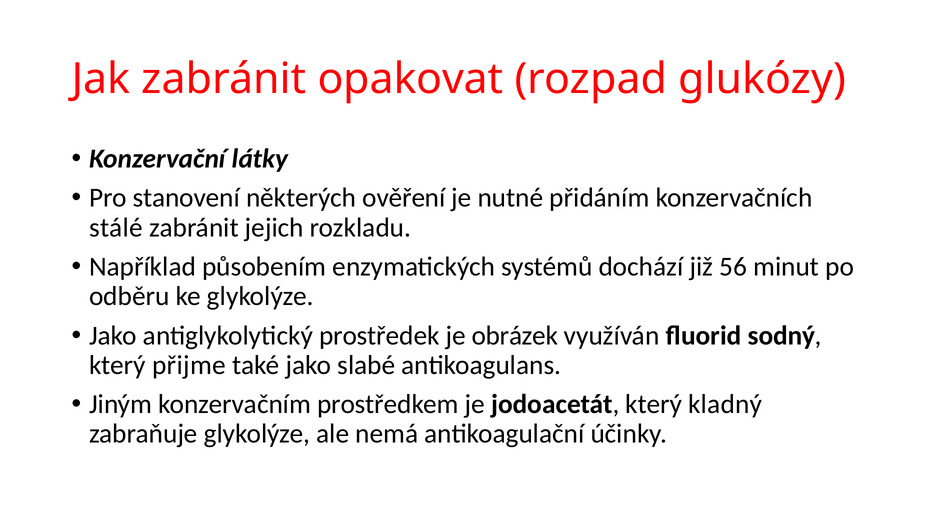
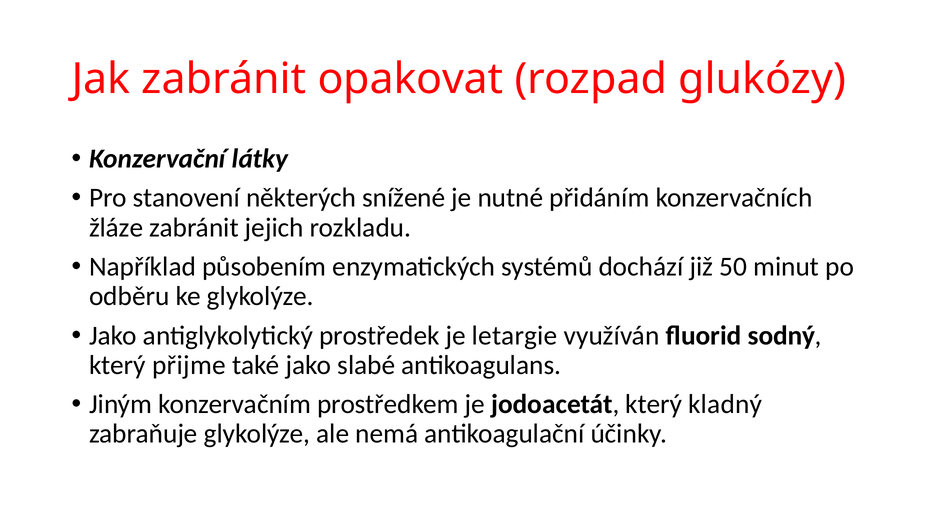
ověření: ověření -> snížené (404, 198)
stálé: stálé -> žláze (116, 227)
56: 56 -> 50 (733, 267)
obrázek: obrázek -> letargie (515, 335)
